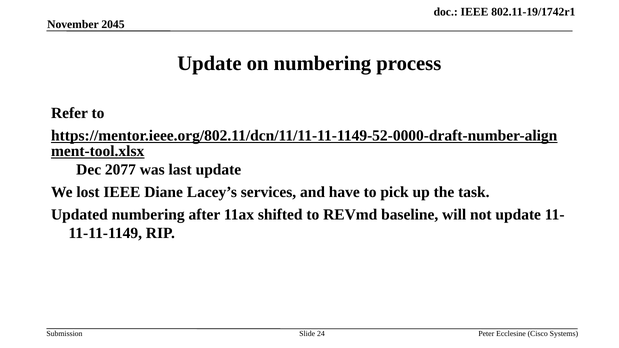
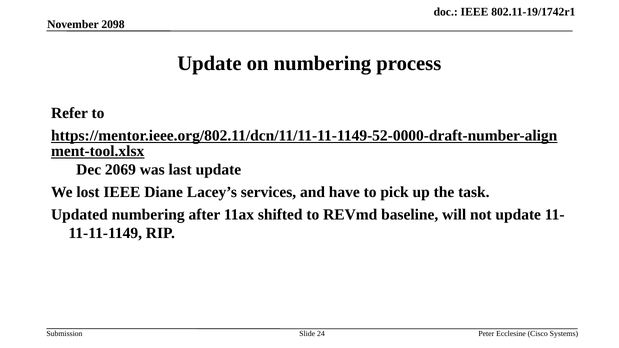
2045: 2045 -> 2098 (113, 25)
2077: 2077 -> 2069 (120, 170)
